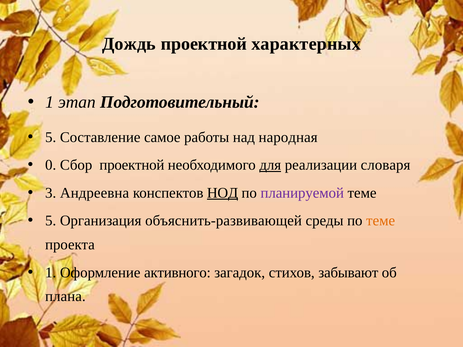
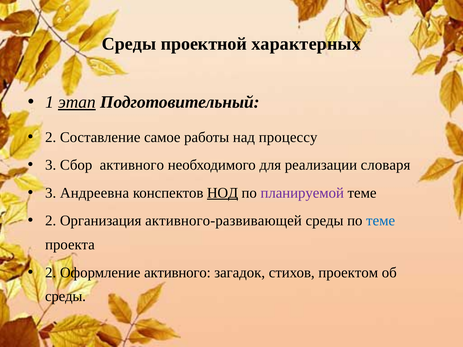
Дождь: Дождь -> Среды (129, 44)
этап underline: none -> present (77, 102)
5: 5 -> 2 (51, 137)
народная: народная -> процессу (288, 137)
0: 0 -> 3 (51, 165)
Сбор проектной: проектной -> активного (132, 165)
для underline: present -> none (270, 165)
5: 5 -> 2 (51, 221)
объяснить-развивающей: объяснить-развивающей -> активного-развивающей (224, 221)
теме colour: orange -> blue (381, 221)
1: 1 -> 2 (51, 273)
забывают: забывают -> проектом (348, 273)
плана: плана -> среды (66, 297)
